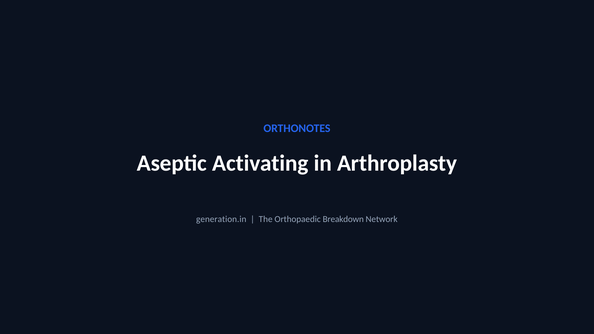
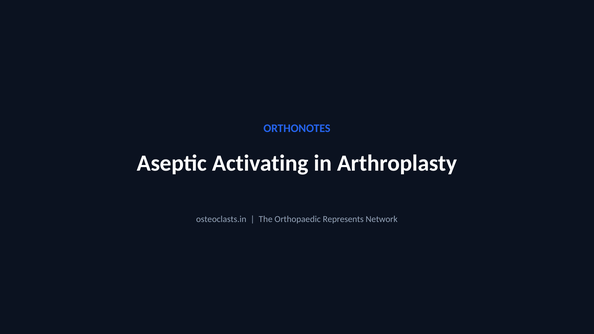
generation.in: generation.in -> osteoclasts.in (221, 219)
Breakdown: Breakdown -> Represents (343, 219)
